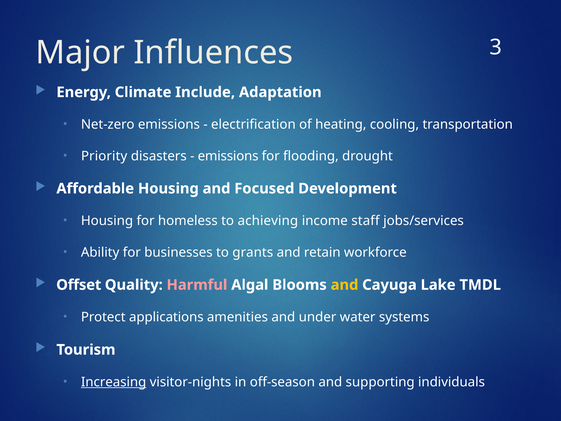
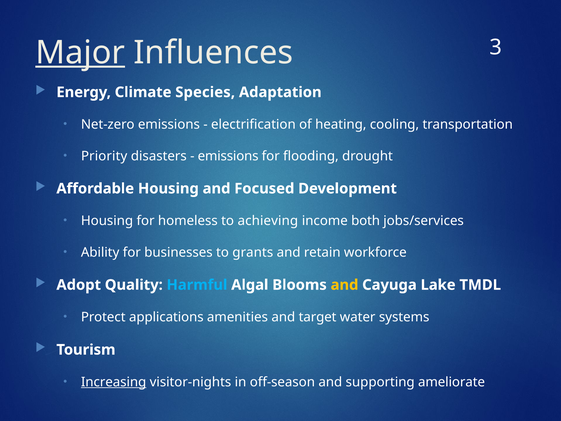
Major underline: none -> present (80, 53)
Include: Include -> Species (205, 92)
staff: staff -> both (366, 221)
Offset: Offset -> Adopt (79, 285)
Harmful colour: pink -> light blue (197, 285)
under: under -> target (318, 317)
individuals: individuals -> ameliorate (452, 382)
